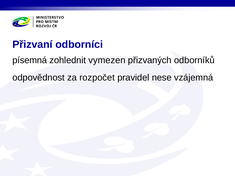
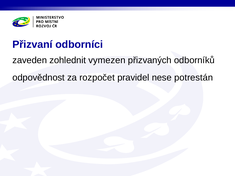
písemná: písemná -> zaveden (30, 60)
vzájemná: vzájemná -> potrestán (194, 78)
